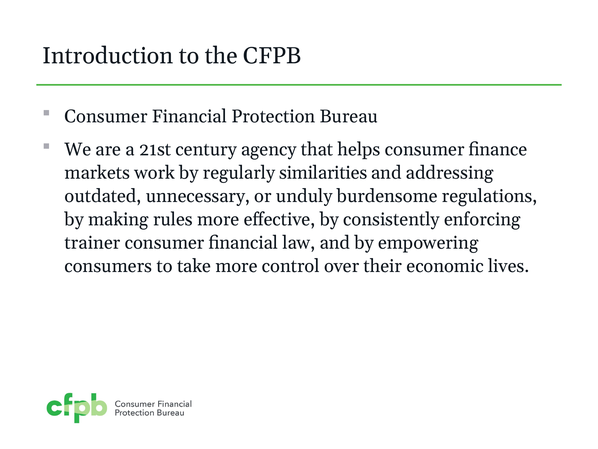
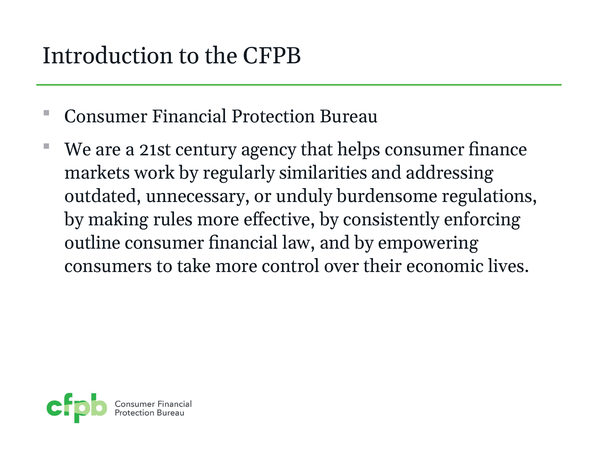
trainer: trainer -> outline (93, 242)
